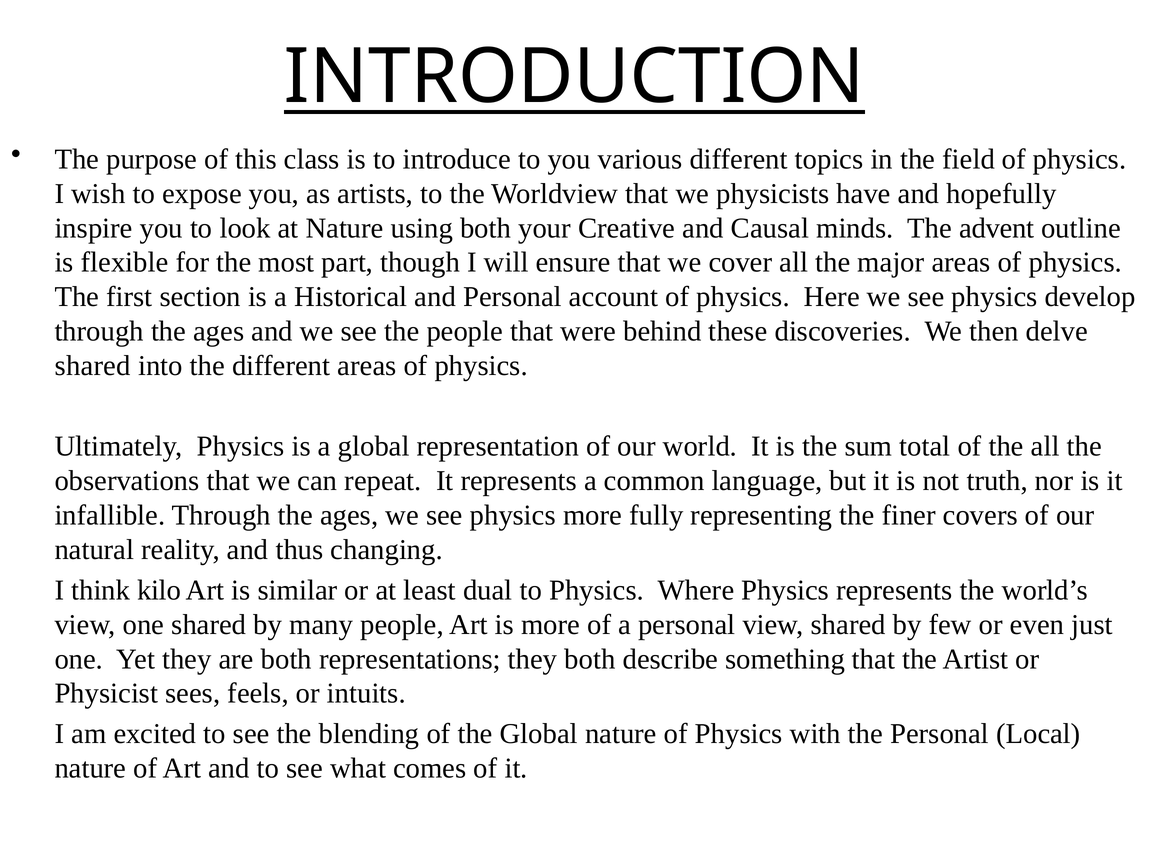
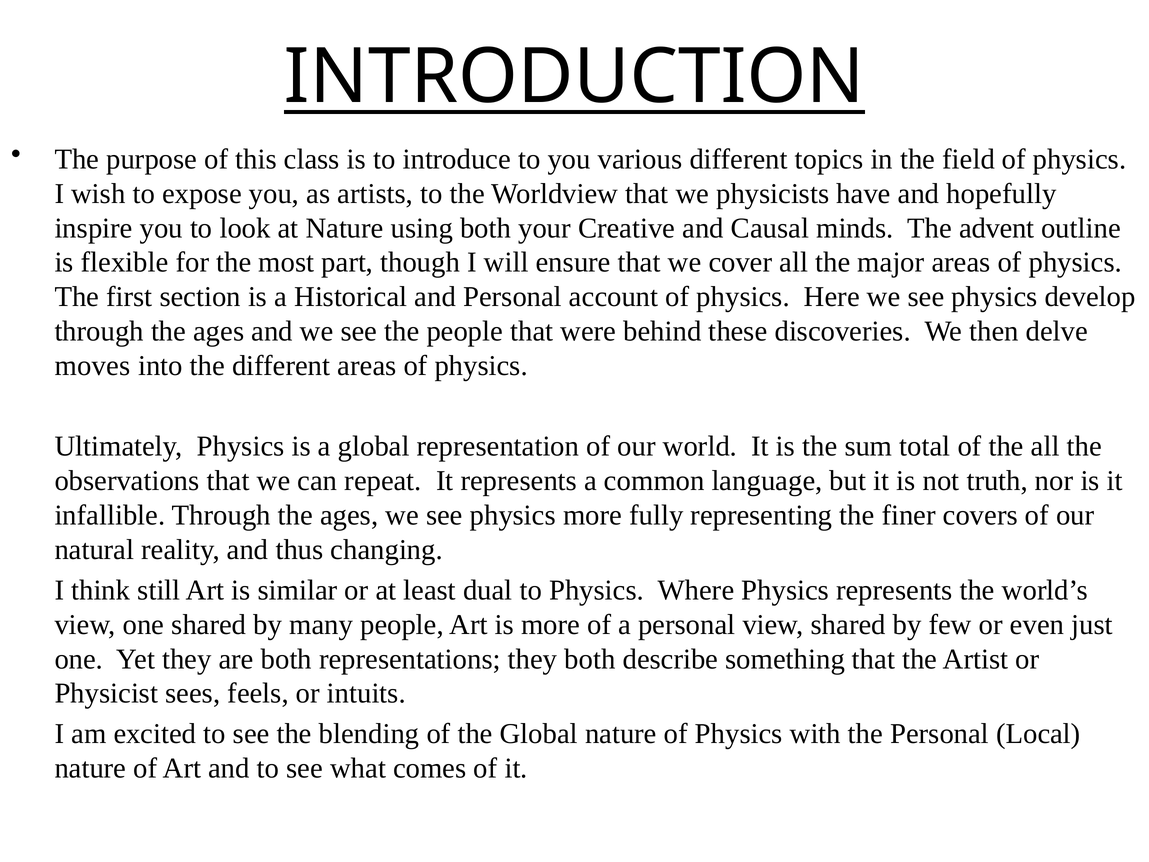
shared: shared -> moves (93, 366)
kilo: kilo -> still (159, 590)
